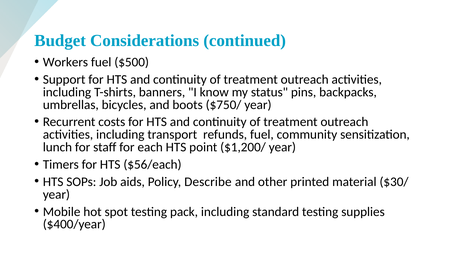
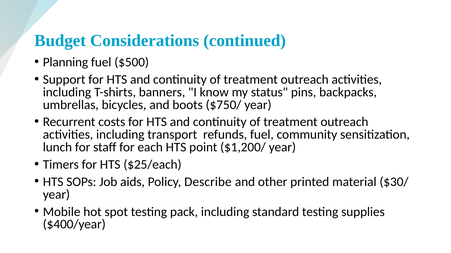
Workers: Workers -> Planning (65, 62)
$56/each: $56/each -> $25/each (152, 165)
